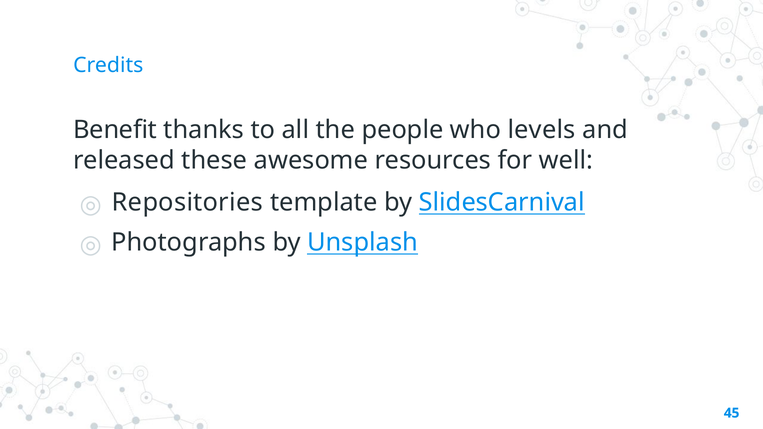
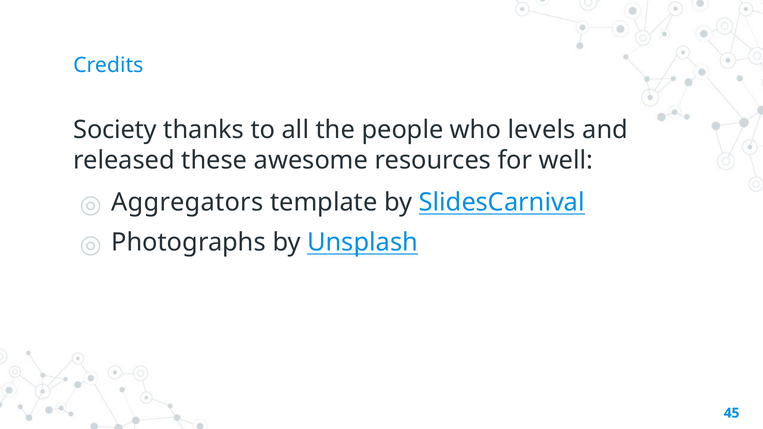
Benefit: Benefit -> Society (115, 130)
Repositories: Repositories -> Aggregators (187, 203)
